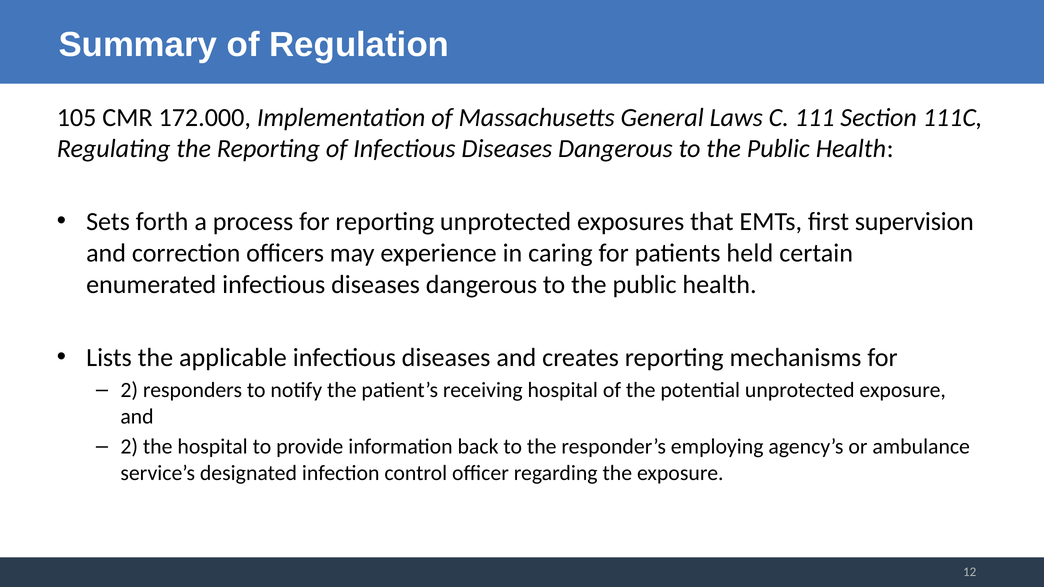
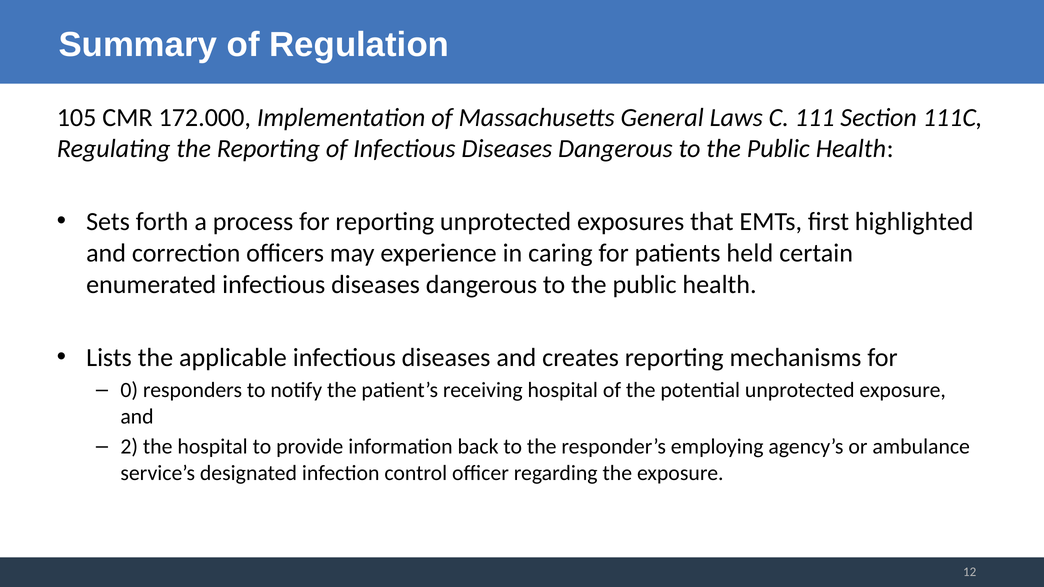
supervision: supervision -> highlighted (914, 222)
2: 2 -> 0 (129, 390)
